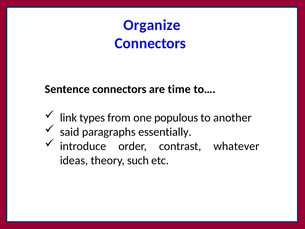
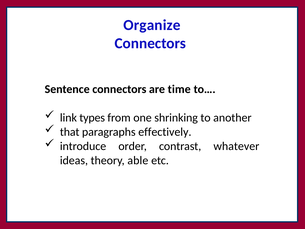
populous: populous -> shrinking (176, 117)
said: said -> that (70, 132)
essentially: essentially -> effectively (165, 132)
such: such -> able (138, 160)
